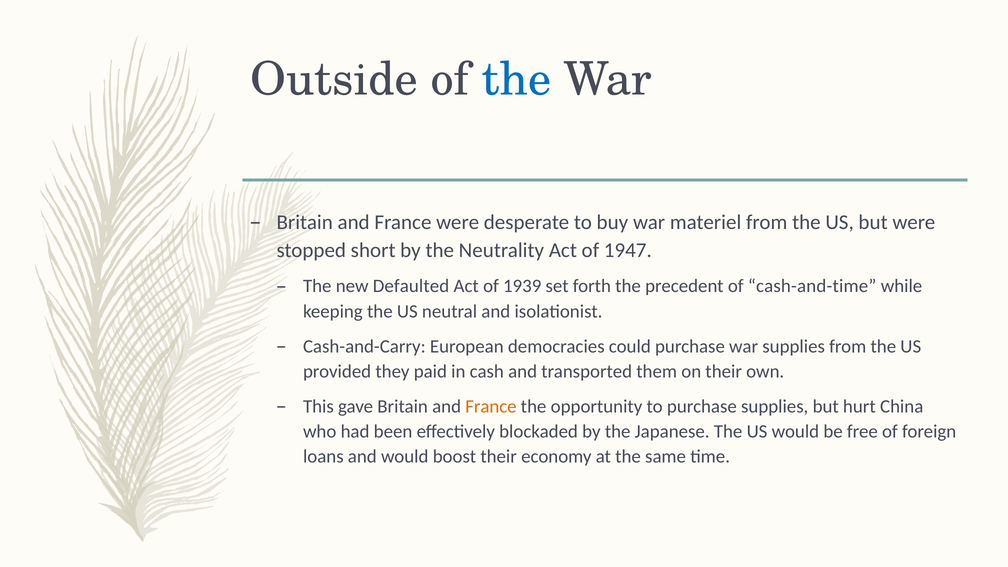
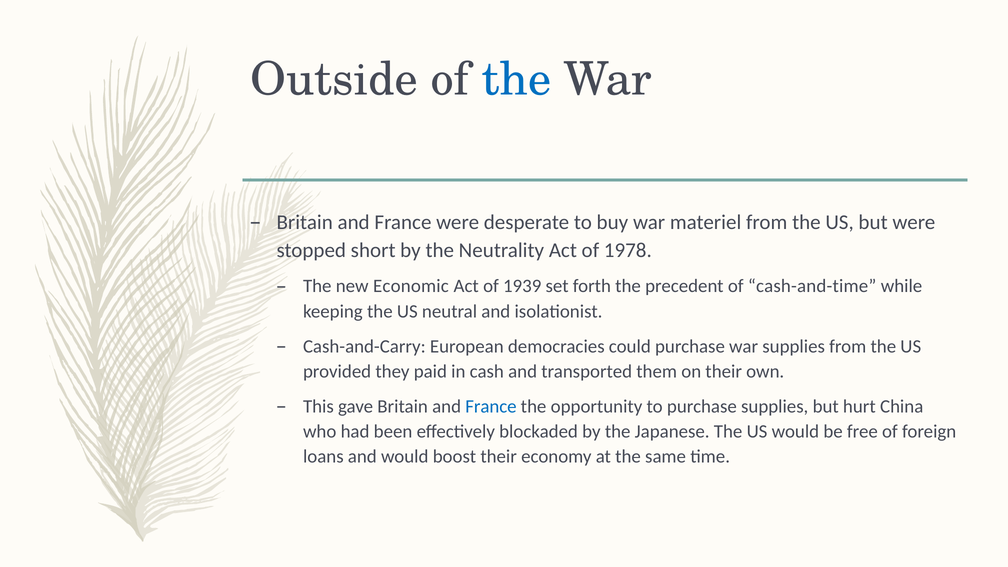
1947: 1947 -> 1978 (628, 250)
Defaulted: Defaulted -> Economic (411, 286)
France colour: orange -> blue (491, 406)
